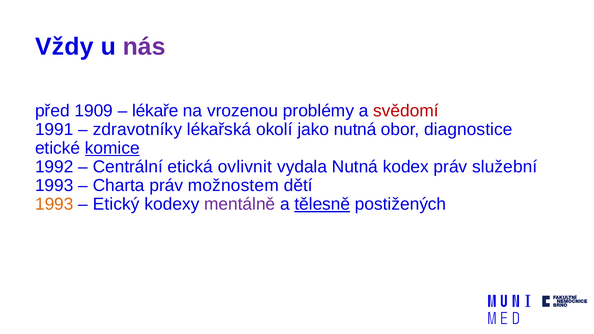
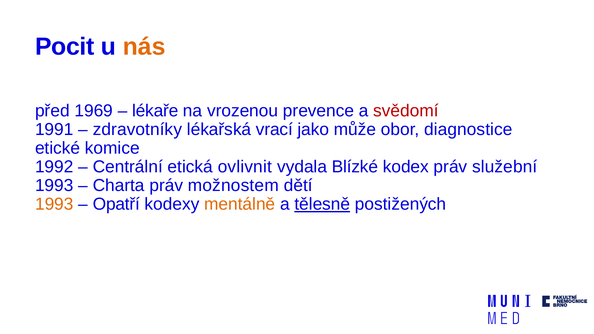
Vždy: Vždy -> Pocit (65, 47)
nás colour: purple -> orange (144, 47)
1909: 1909 -> 1969 (94, 111)
problémy: problémy -> prevence (319, 111)
okolí: okolí -> vrací (274, 129)
jako nutná: nutná -> může (355, 129)
komice underline: present -> none (112, 148)
vydala Nutná: Nutná -> Blízké (355, 167)
Etický: Etický -> Opatří (116, 204)
mentálně colour: purple -> orange (240, 204)
